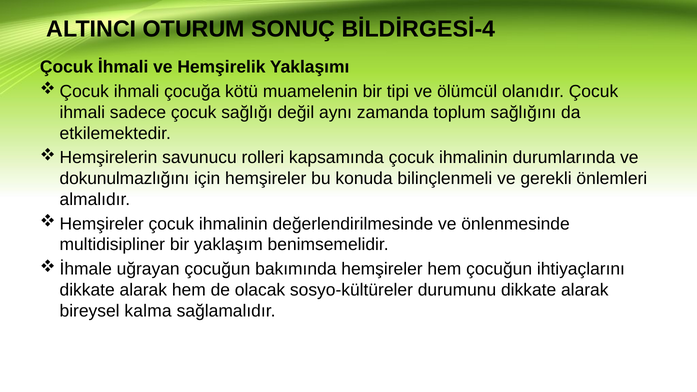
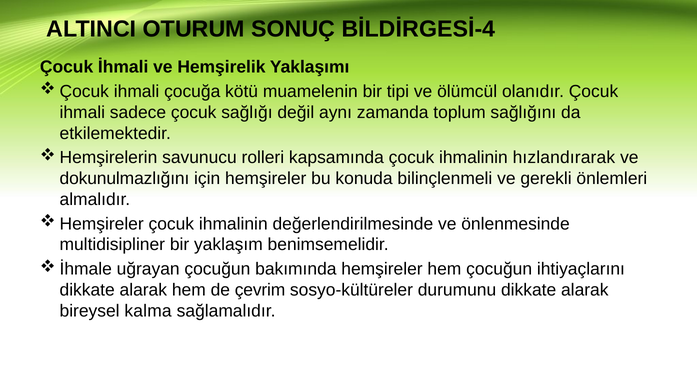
durumlarında: durumlarında -> hızlandırarak (564, 158)
olacak: olacak -> çevrim (260, 290)
